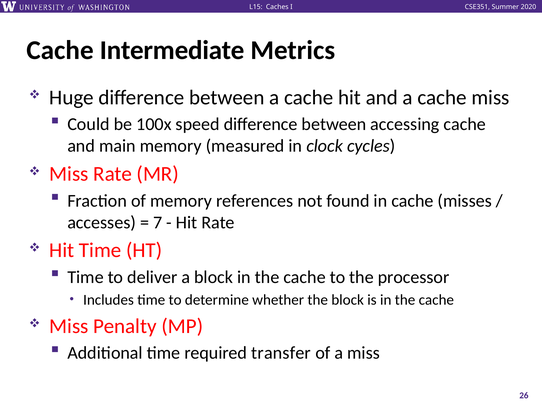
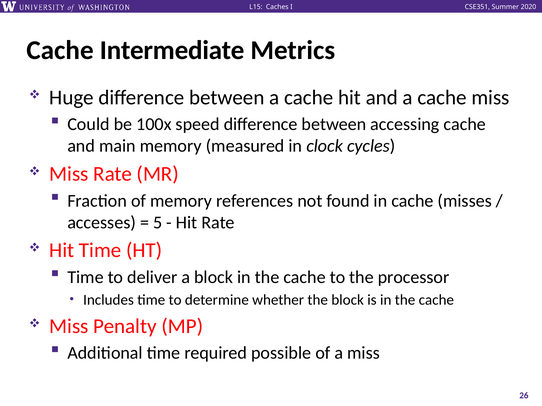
7: 7 -> 5 (158, 223)
transfer: transfer -> possible (281, 353)
